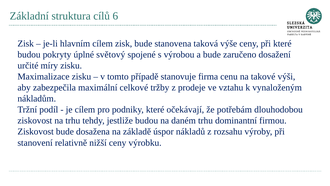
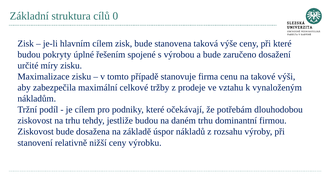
6: 6 -> 0 (115, 16)
světový: světový -> řešením (111, 54)
